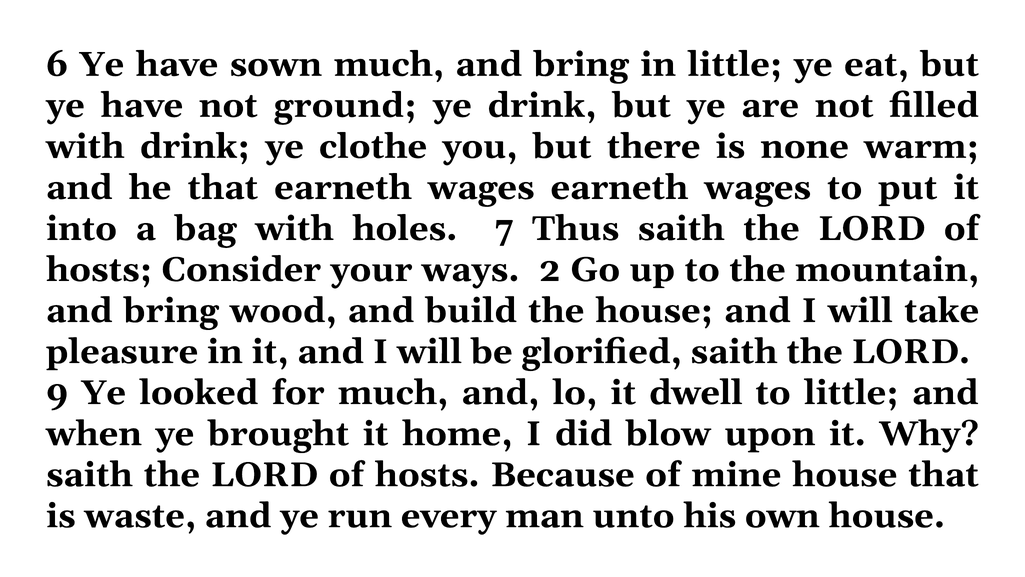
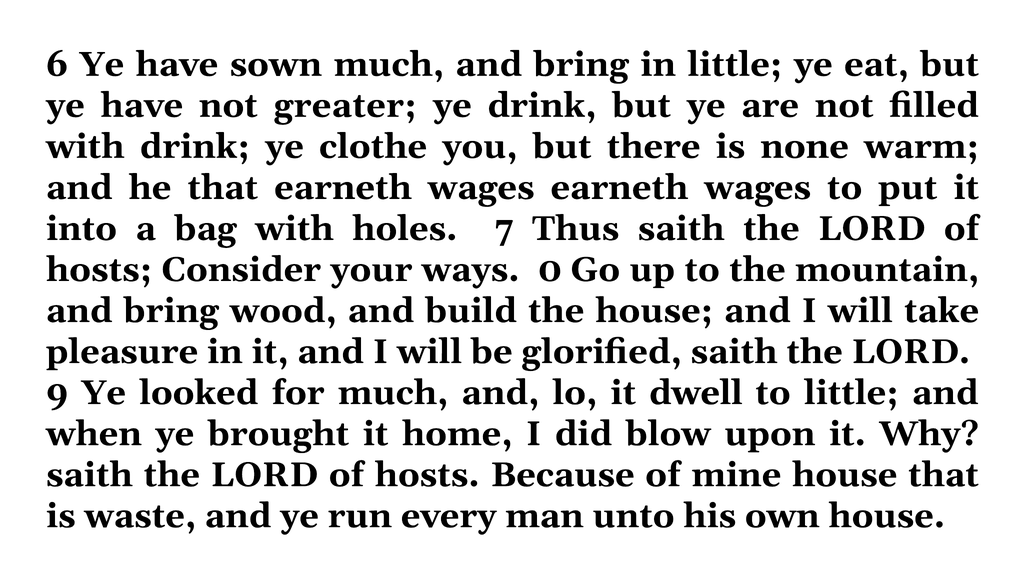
ground: ground -> greater (345, 105)
2: 2 -> 0 (550, 269)
